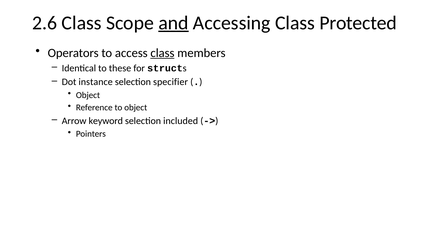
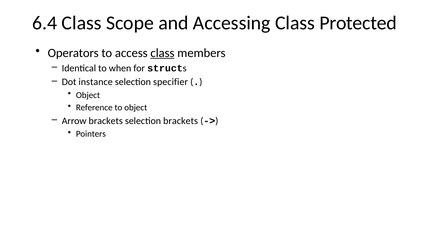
2.6: 2.6 -> 6.4 (45, 23)
and underline: present -> none (173, 23)
these: these -> when (120, 68)
Arrow keyword: keyword -> brackets (106, 121)
selection included: included -> brackets (181, 121)
